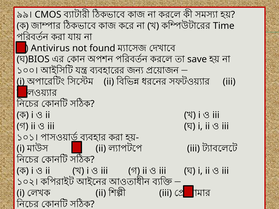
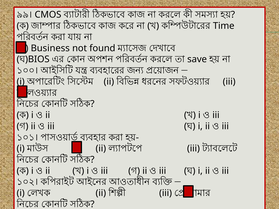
Antivirus: Antivirus -> Business (50, 48)
